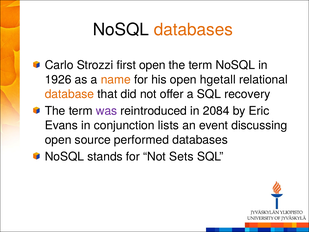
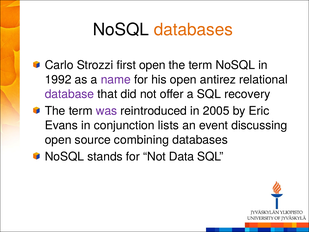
1926: 1926 -> 1992 (58, 80)
name colour: orange -> purple (116, 80)
hgetall: hgetall -> antirez (218, 80)
database colour: orange -> purple (69, 94)
2084: 2084 -> 2005 (216, 111)
performed: performed -> combining (142, 140)
Sets: Sets -> Data (181, 157)
